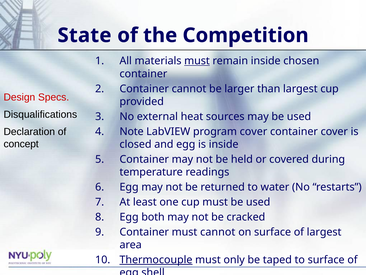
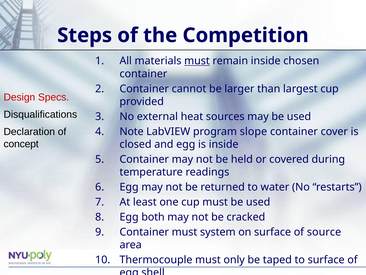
State: State -> Steps (85, 35)
program cover: cover -> slope (253, 131)
must cannot: cannot -> system (218, 232)
of largest: largest -> source (324, 232)
Thermocouple underline: present -> none (156, 259)
